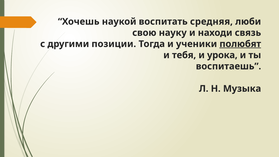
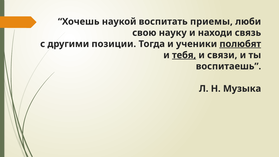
средняя: средняя -> приемы (211, 22)
тебя underline: none -> present (184, 55)
урока: урока -> связи (222, 55)
